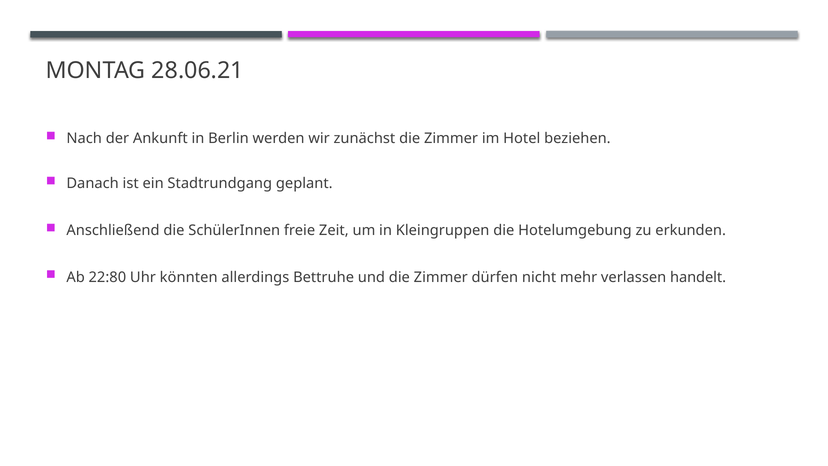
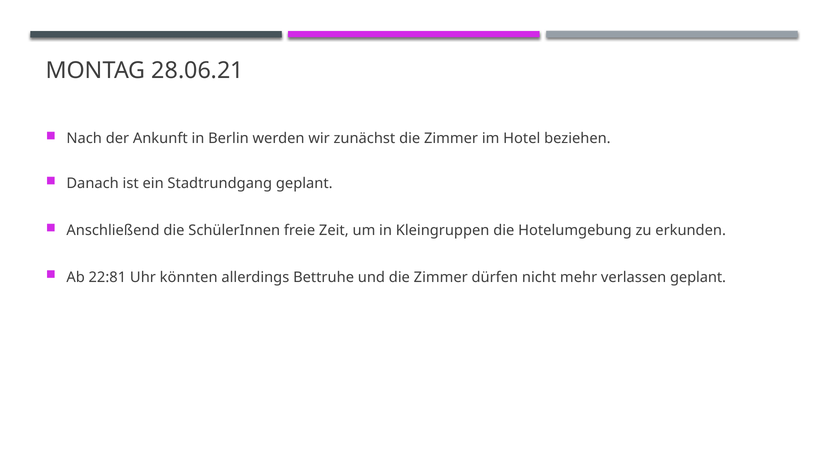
22:80: 22:80 -> 22:81 (107, 277)
verlassen handelt: handelt -> geplant (698, 277)
